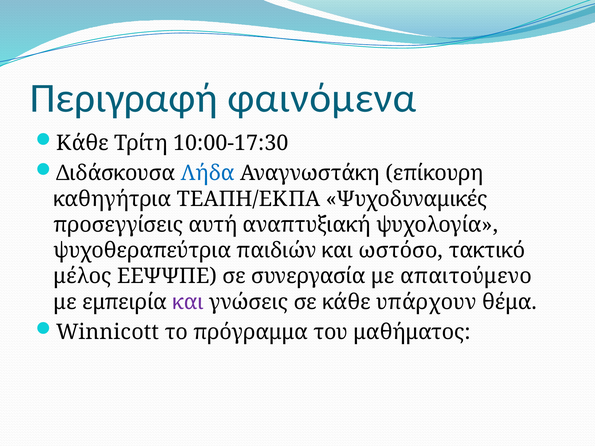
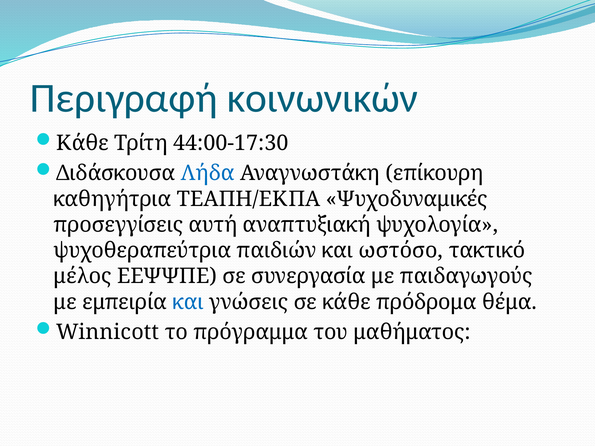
φαινόμενα: φαινόμενα -> κοινωνικών (322, 98)
10:00-17:30: 10:00-17:30 -> 44:00-17:30 (231, 143)
απαιτούμενο: απαιτούμενο -> παιδαγωγούς (466, 276)
και colour: purple -> blue (188, 302)
υπάρχουν: υπάρχουν -> πρόδρομα (426, 302)
